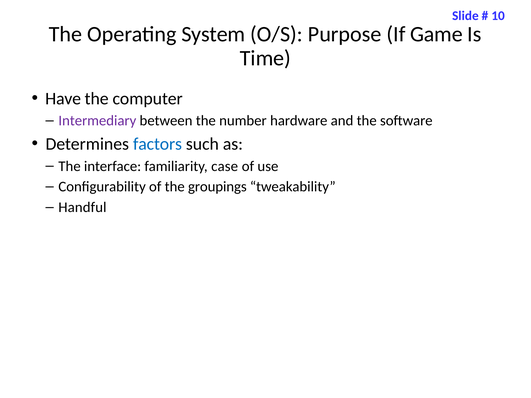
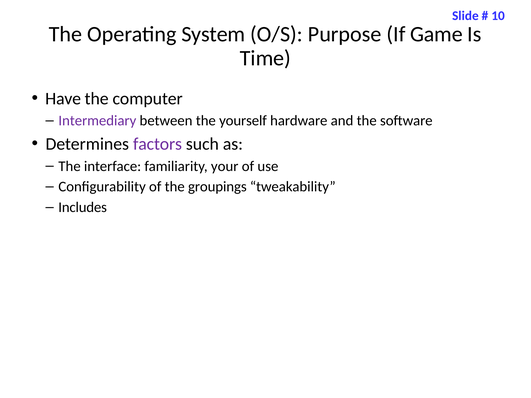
number: number -> yourself (243, 121)
factors colour: blue -> purple (158, 144)
case: case -> your (225, 166)
Handful: Handful -> Includes (83, 208)
